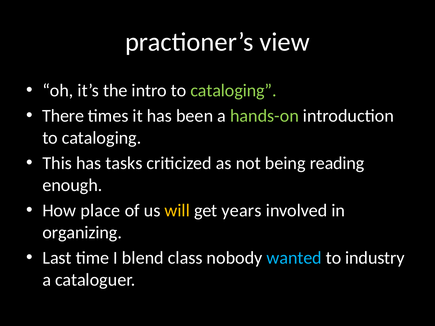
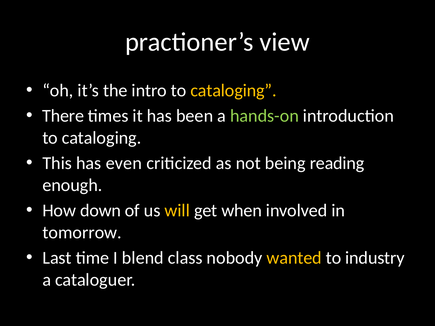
cataloging colour: light green -> yellow (234, 90)
tasks: tasks -> even (124, 163)
place: place -> down (101, 211)
years: years -> when (242, 211)
organizing: organizing -> tomorrow (82, 233)
wanted colour: light blue -> yellow (294, 258)
